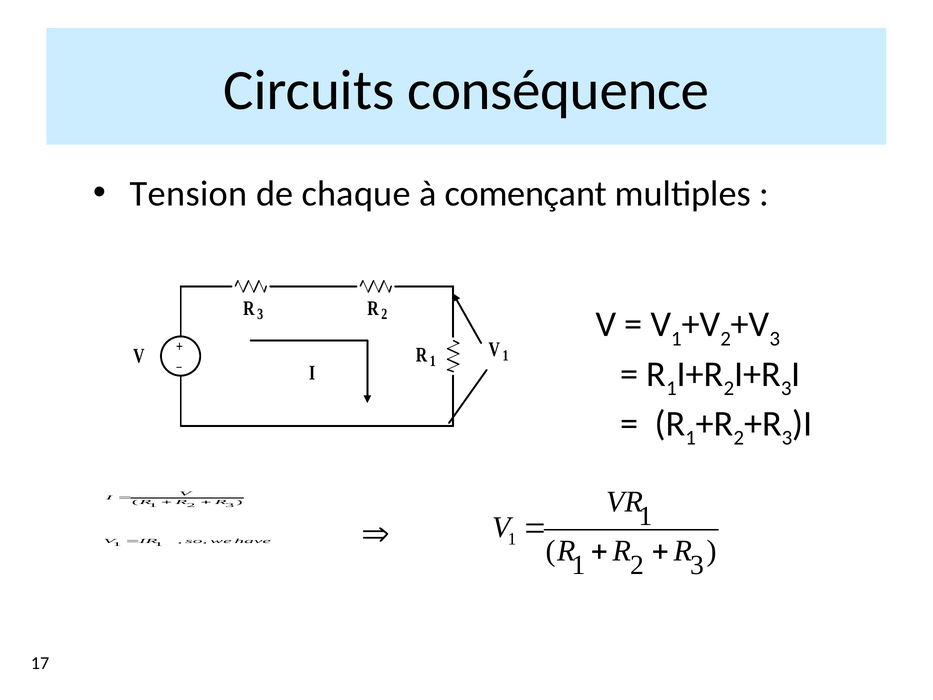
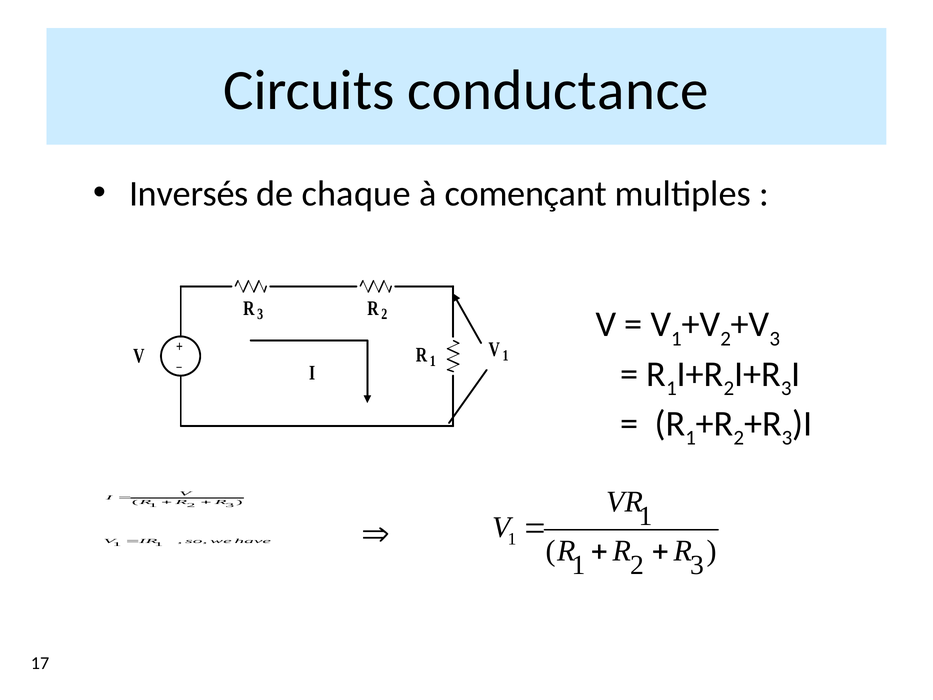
conséquence: conséquence -> conductance (558, 90)
Tension: Tension -> Inversés (189, 194)
